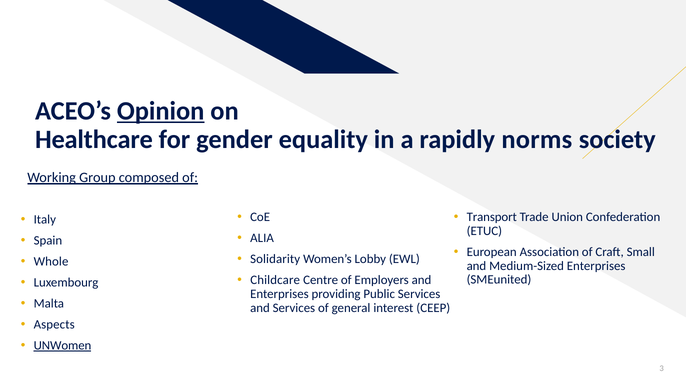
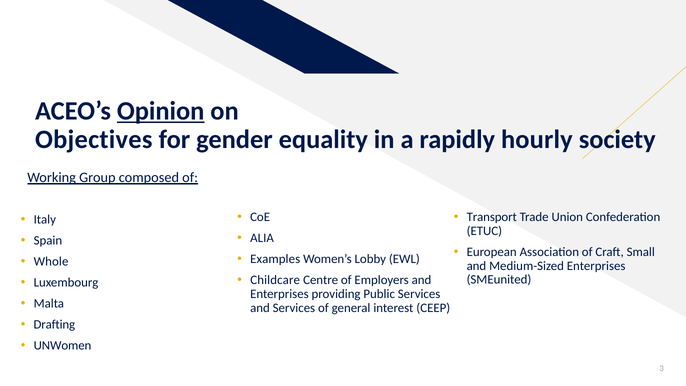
Healthcare: Healthcare -> Objectives (94, 139)
norms: norms -> hourly (537, 139)
Solidarity: Solidarity -> Examples (275, 259)
Aspects: Aspects -> Drafting (54, 324)
UNWomen underline: present -> none (63, 345)
